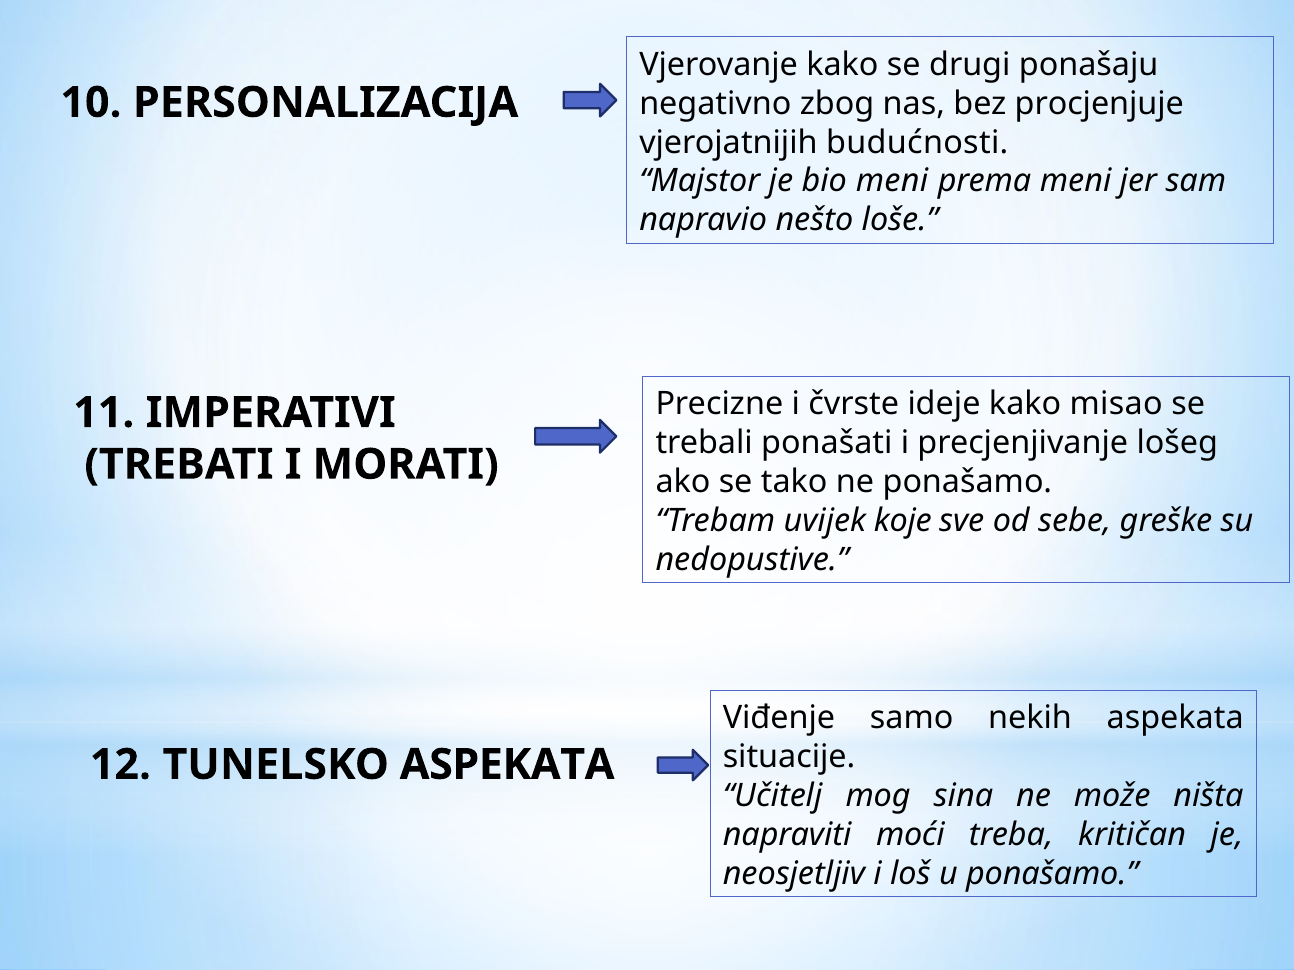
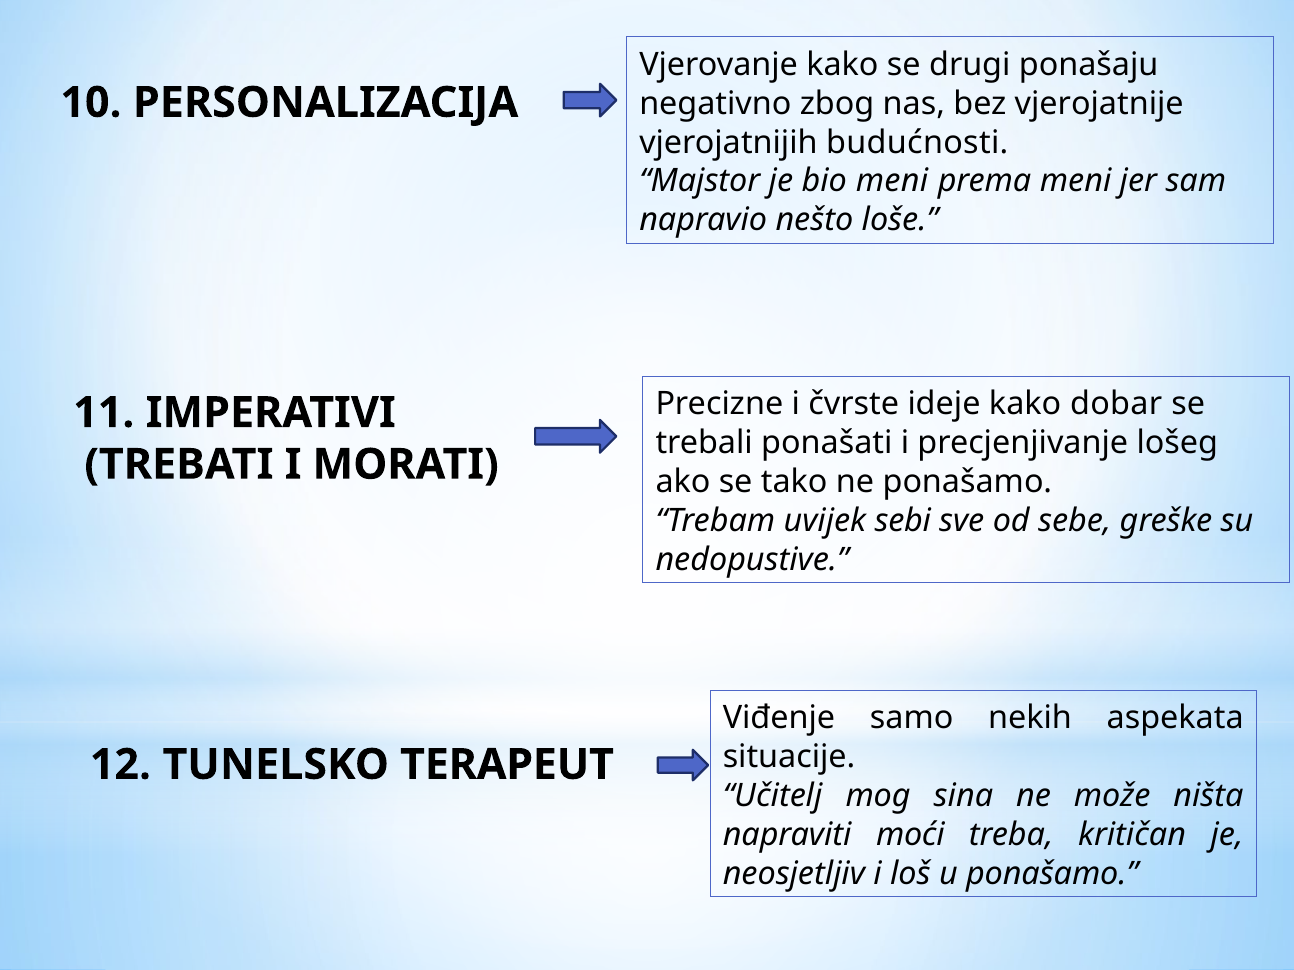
procjenjuje: procjenjuje -> vjerojatnije (1099, 104)
misao: misao -> dobar (1116, 405)
koje: koje -> sebi (903, 521)
TUNELSKO ASPEKATA: ASPEKATA -> TERAPEUT (507, 765)
